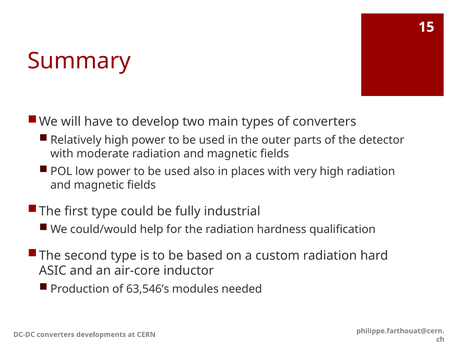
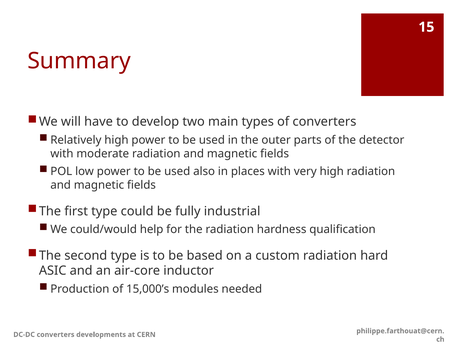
63,546’s: 63,546’s -> 15,000’s (148, 289)
